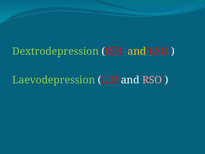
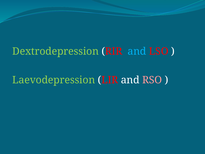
and colour: yellow -> light blue (137, 51)
